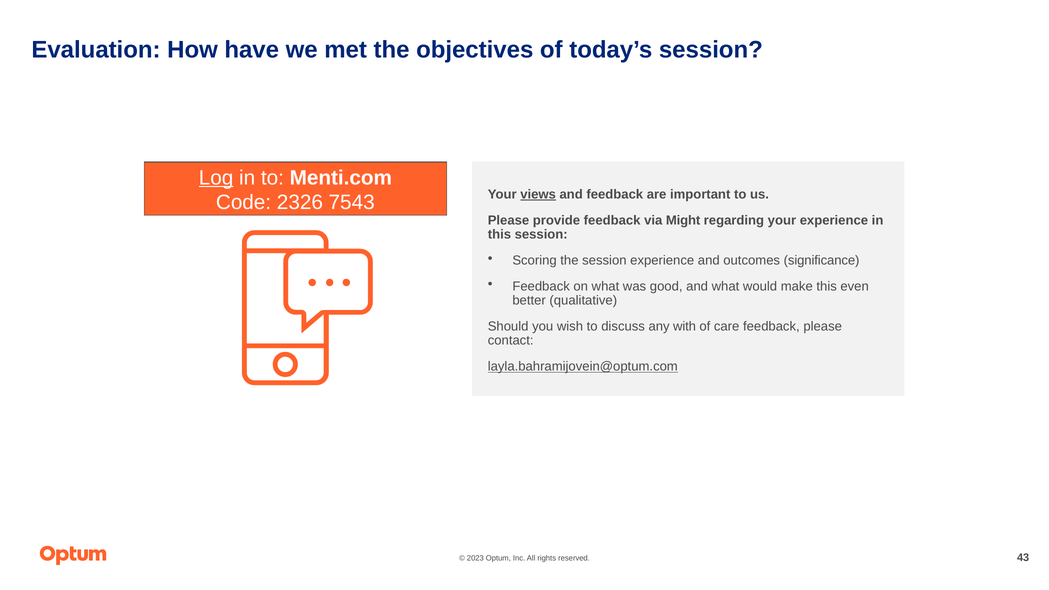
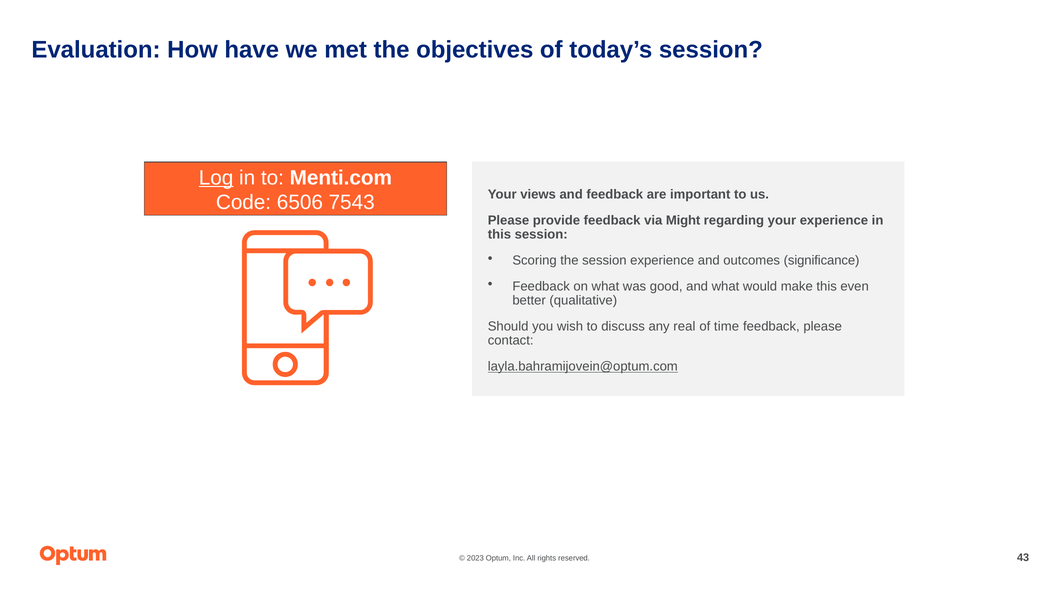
views underline: present -> none (538, 194)
2326: 2326 -> 6506 (300, 203)
with: with -> real (684, 326)
care: care -> time (727, 326)
